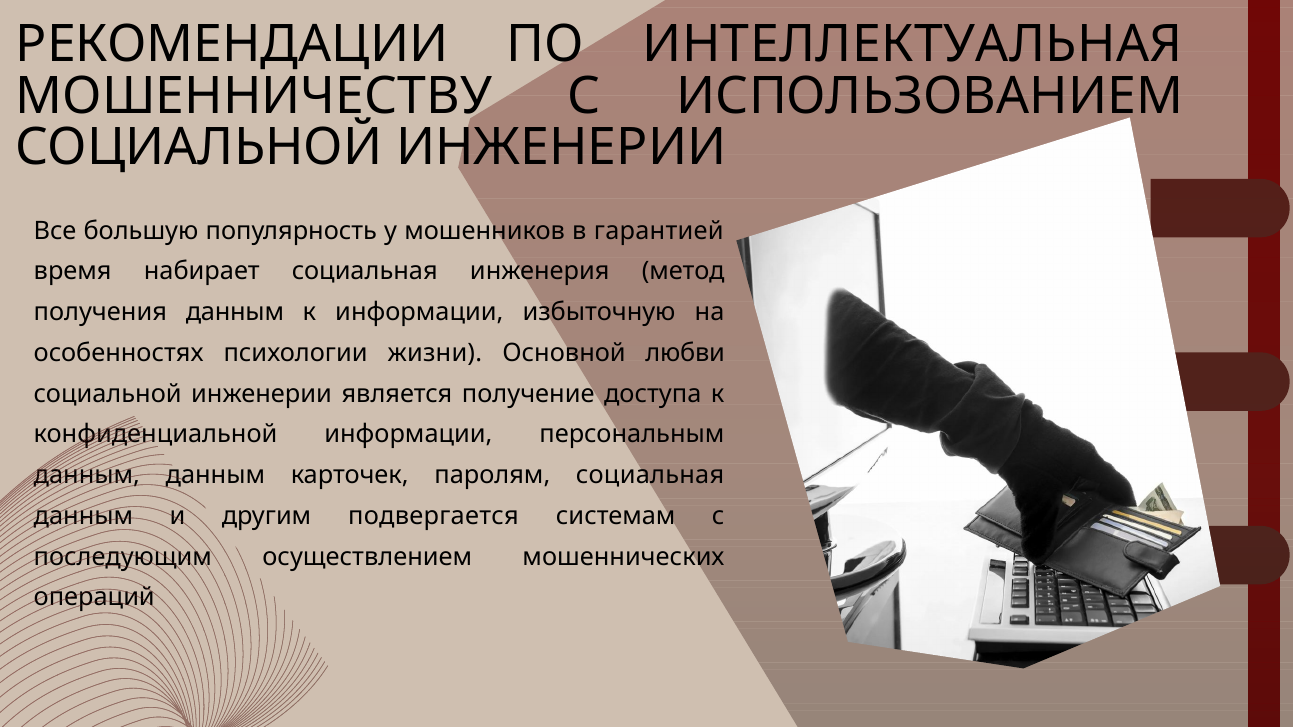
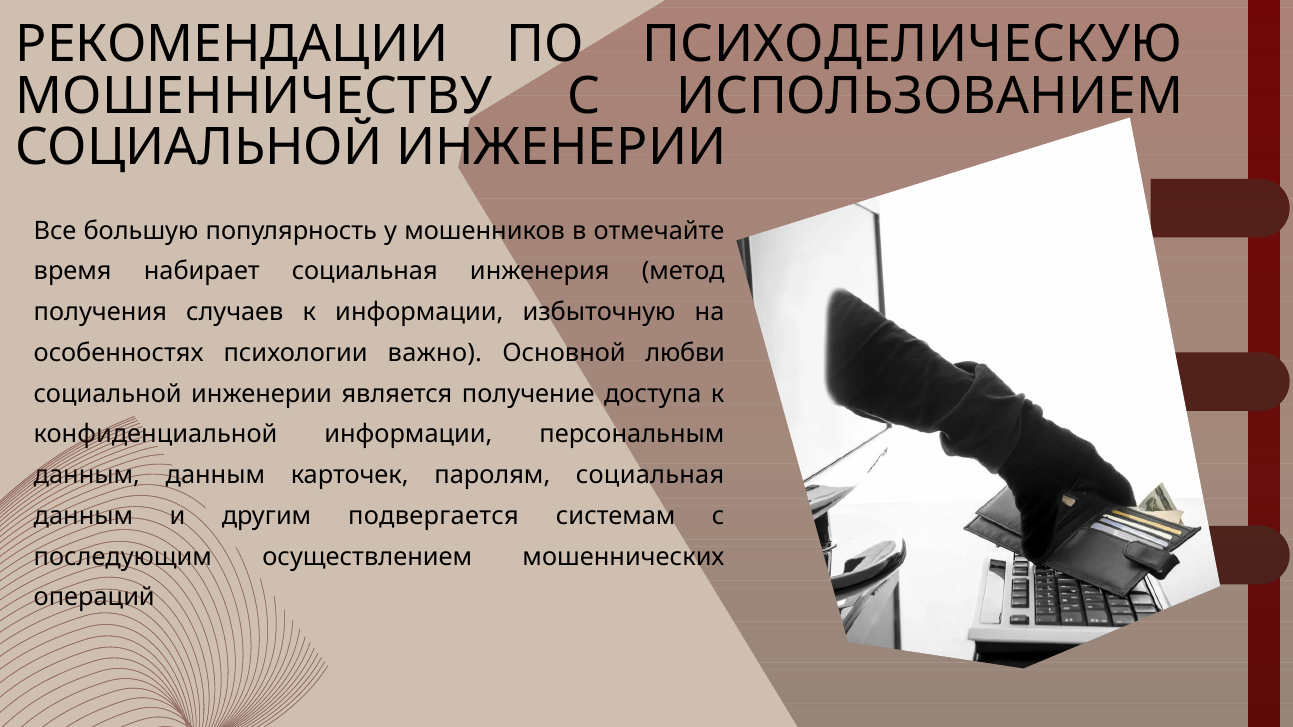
ИНТЕЛЛЕКТУАЛЬНАЯ: ИНТЕЛЛЕКТУАЛЬНАЯ -> ПСИХОДЕЛИЧЕСКУЮ (913, 44)
гарантией: гарантией -> отмечайте (659, 231)
получения данным: данным -> случаев (235, 312)
жизни: жизни -> важно (435, 353)
